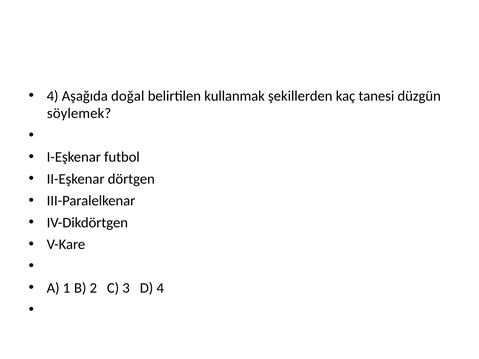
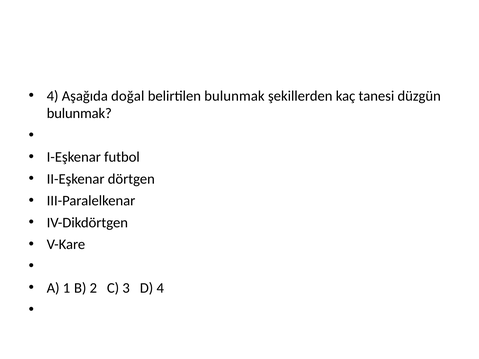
belirtilen kullanmak: kullanmak -> bulunmak (234, 96)
söylemek: söylemek -> bulunmak (79, 114)
